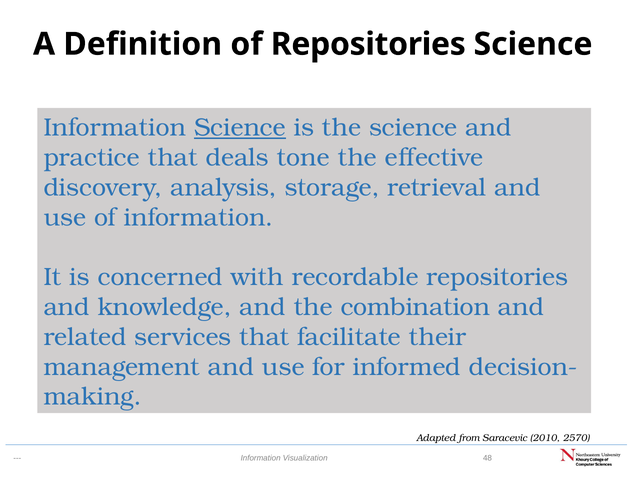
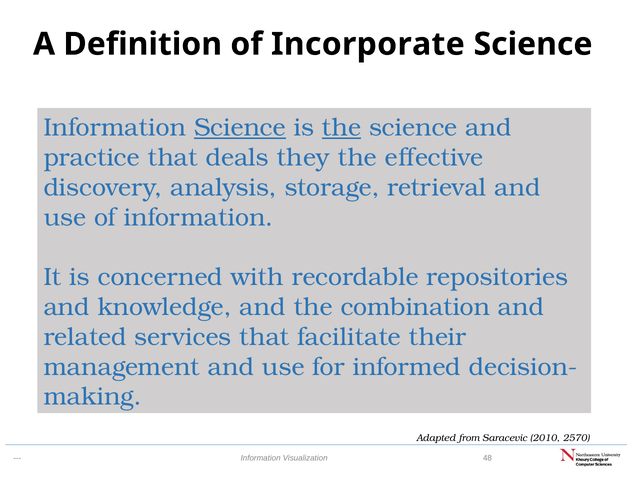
of Repositories: Repositories -> Incorporate (368, 44)
the underline: none -> present (341, 128)
tone: tone -> they (303, 157)
